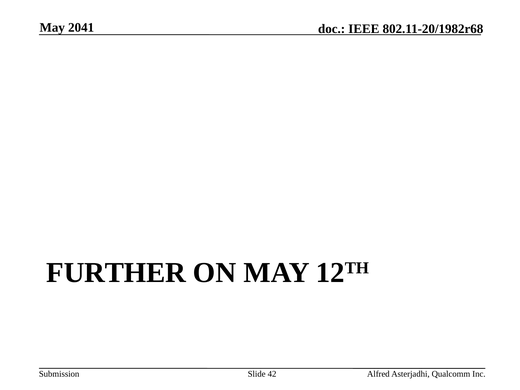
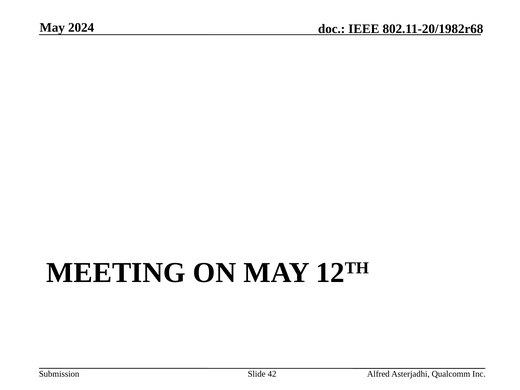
2041: 2041 -> 2024 (81, 28)
FURTHER: FURTHER -> MEETING (116, 273)
